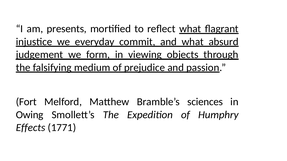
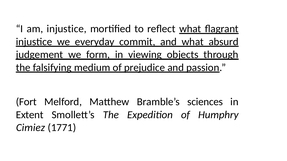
am presents: presents -> injustice (67, 29)
Owing: Owing -> Extent (30, 115)
Effects: Effects -> Cimiez (31, 128)
